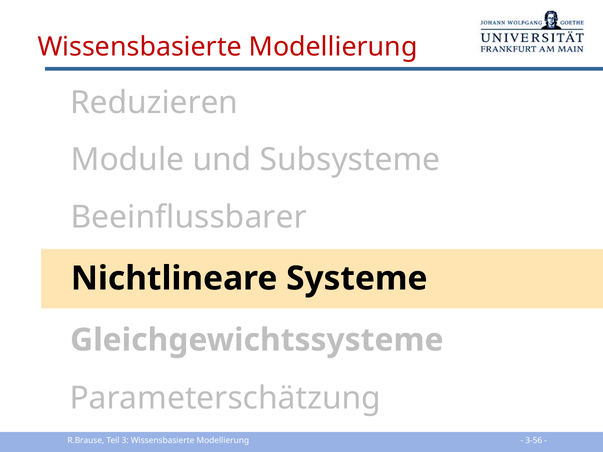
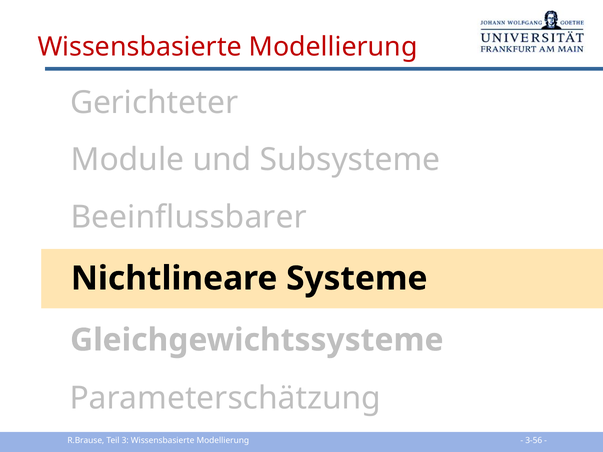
Reduzieren: Reduzieren -> Gerichteter (154, 103)
